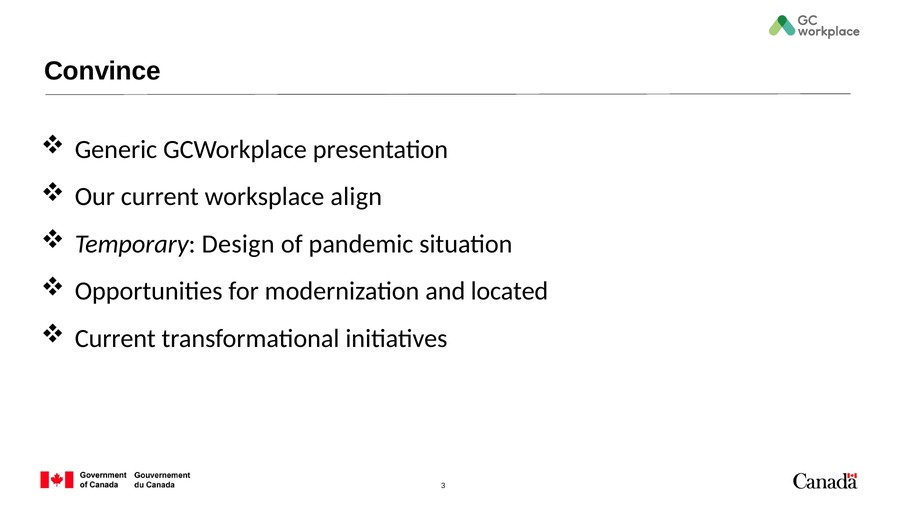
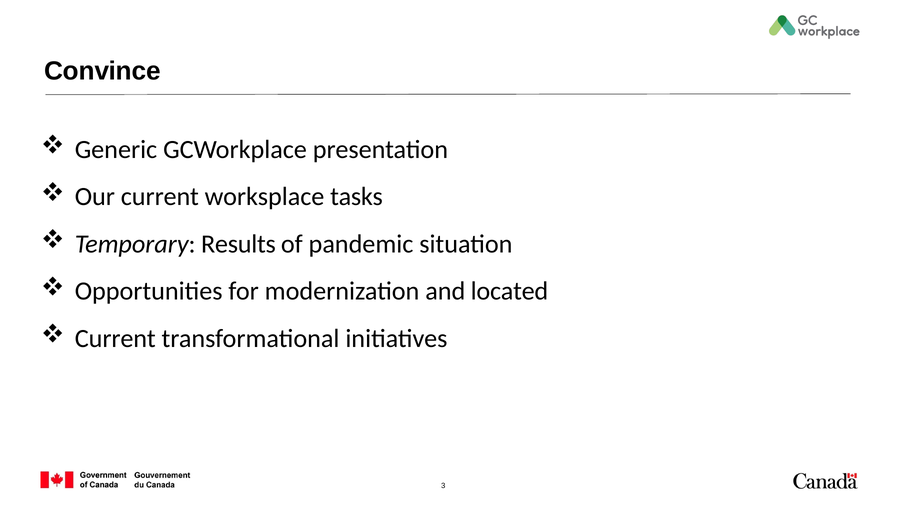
align: align -> tasks (357, 197)
Design: Design -> Results (238, 244)
